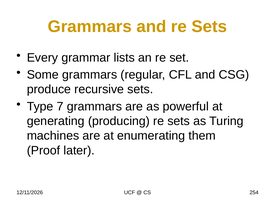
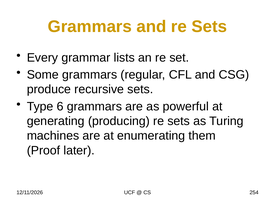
7: 7 -> 6 (60, 107)
